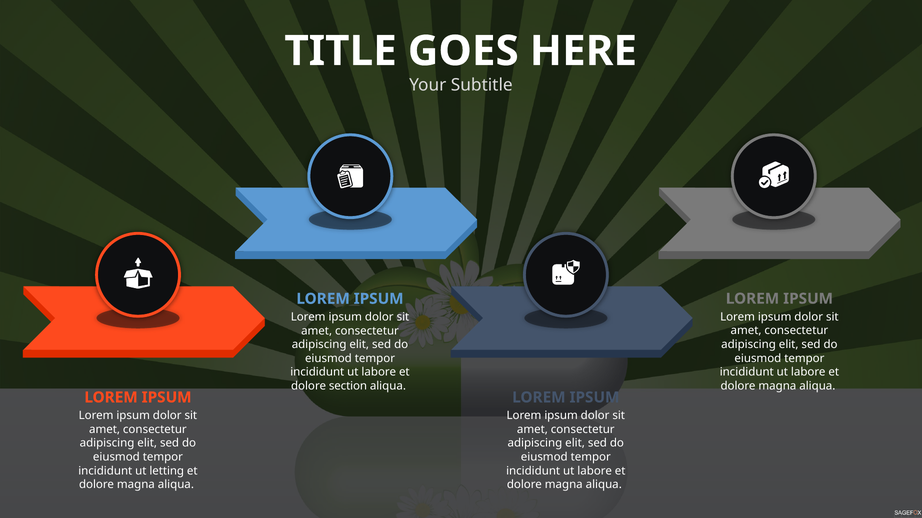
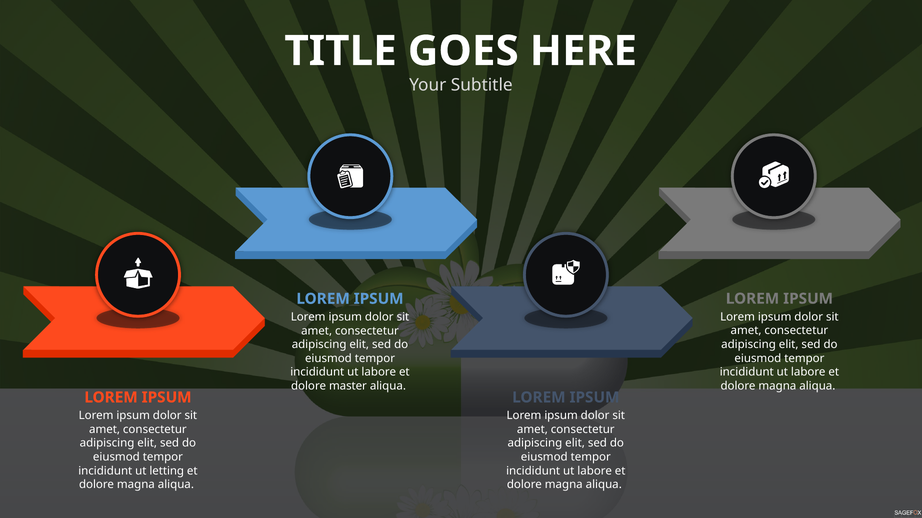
section: section -> master (348, 386)
